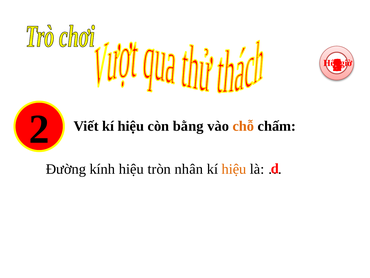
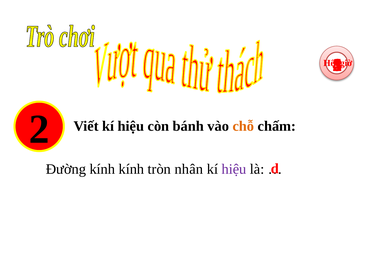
bằng: bằng -> bánh (188, 126)
kính hiệu: hiệu -> kính (131, 169)
hiệu colour: orange -> purple (234, 169)
